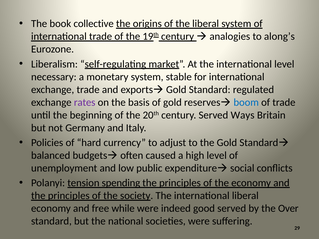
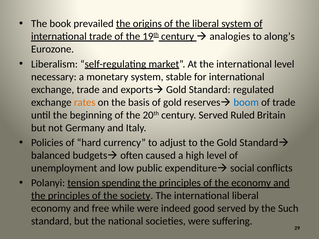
collective: collective -> prevailed (94, 24)
rates colour: purple -> orange (85, 102)
Ways: Ways -> Ruled (243, 115)
Over: Over -> Such (288, 209)
